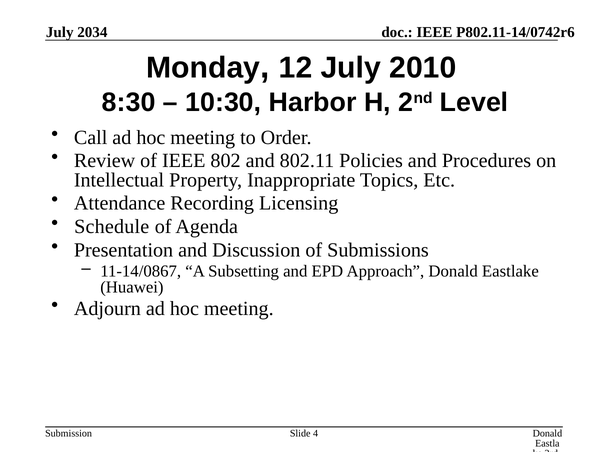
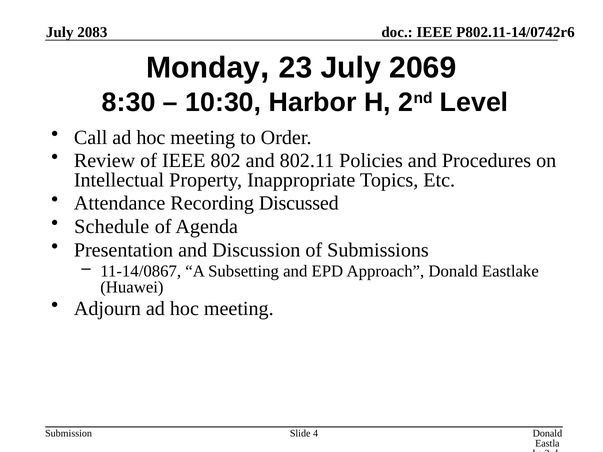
2034: 2034 -> 2083 (92, 32)
12: 12 -> 23 (296, 68)
2010: 2010 -> 2069 (423, 68)
Licensing: Licensing -> Discussed (299, 203)
